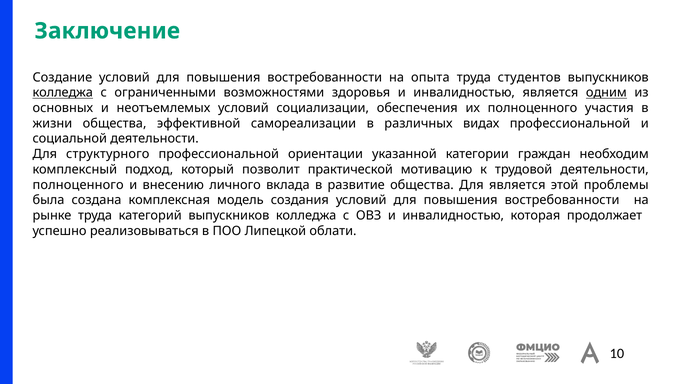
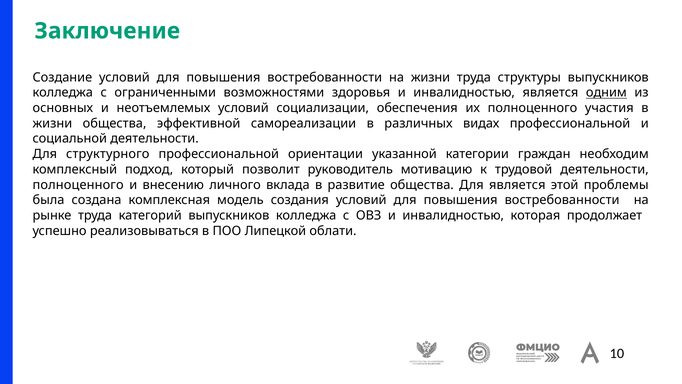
на опыта: опыта -> жизни (430, 77)
студентов: студентов -> структуры (529, 77)
колледжа underline: present -> none (63, 93)
практической: практической -> руководитель (350, 169)
